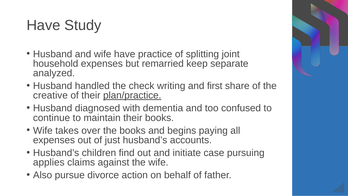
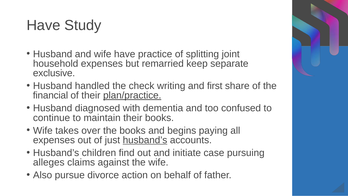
analyzed: analyzed -> exclusive (54, 73)
creative: creative -> financial (50, 95)
husband’s underline: none -> present (145, 140)
applies: applies -> alleges (49, 162)
